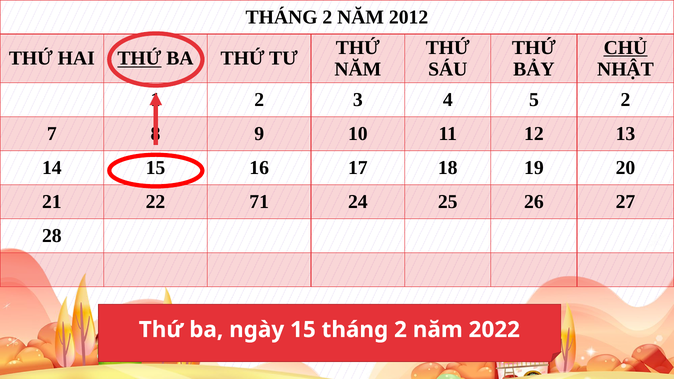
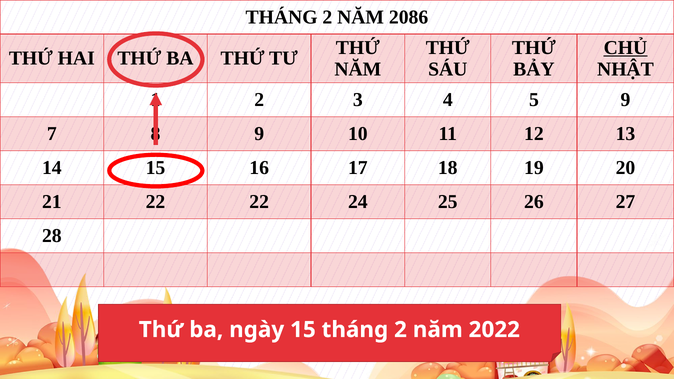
2012: 2012 -> 2086 (409, 17)
THỨ underline: present -> none (139, 58)
5 2: 2 -> 9 (625, 100)
22 71: 71 -> 22 (259, 202)
